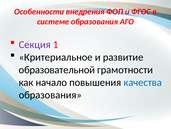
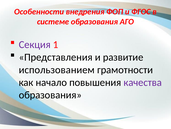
Критериальное: Критериальное -> Представления (56, 57)
образовательной: образовательной -> использованием (57, 69)
качества colour: blue -> purple (143, 82)
